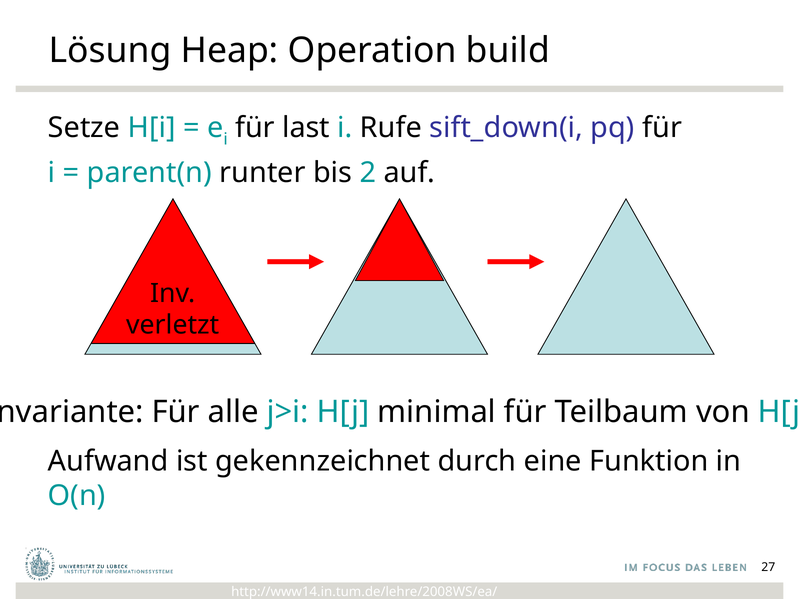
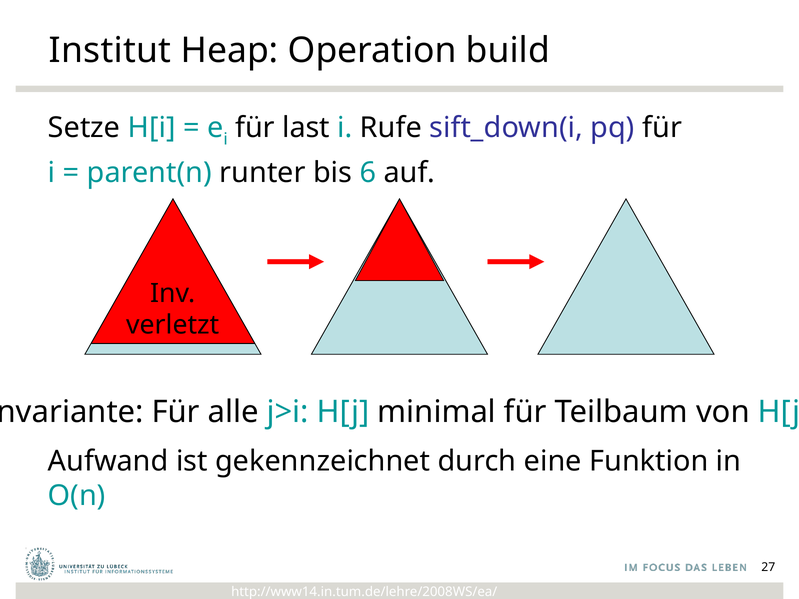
Lösung: Lösung -> Institut (110, 51)
2: 2 -> 6 (368, 173)
